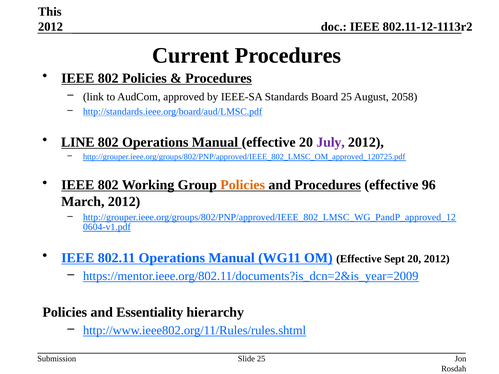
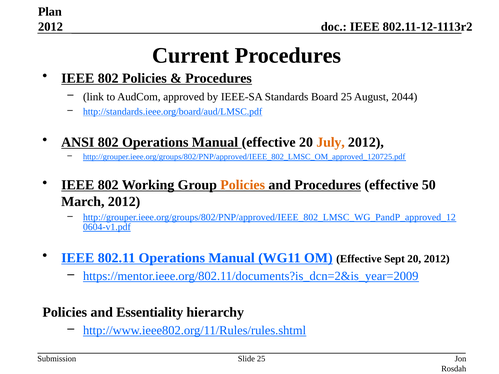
This: This -> Plan (50, 12)
2058: 2058 -> 2044 (404, 97)
LINE: LINE -> ANSI (78, 142)
July colour: purple -> orange (331, 142)
96: 96 -> 50 (429, 185)
